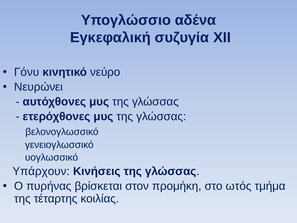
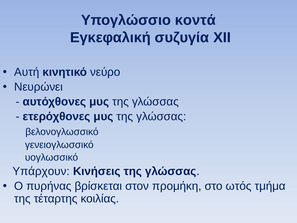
αδένα: αδένα -> κοντά (195, 20)
Γόνυ: Γόνυ -> Αυτή (27, 72)
